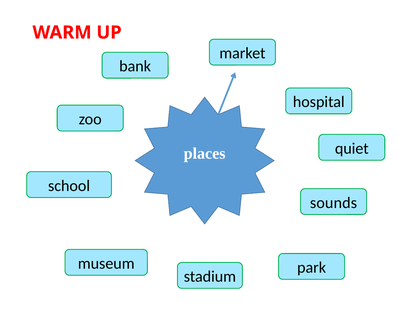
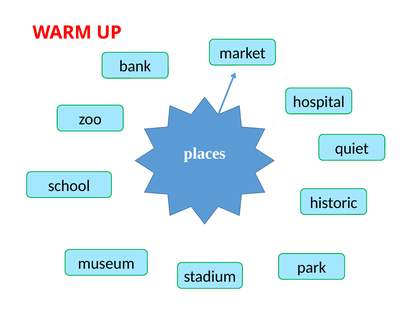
sounds: sounds -> historic (334, 203)
